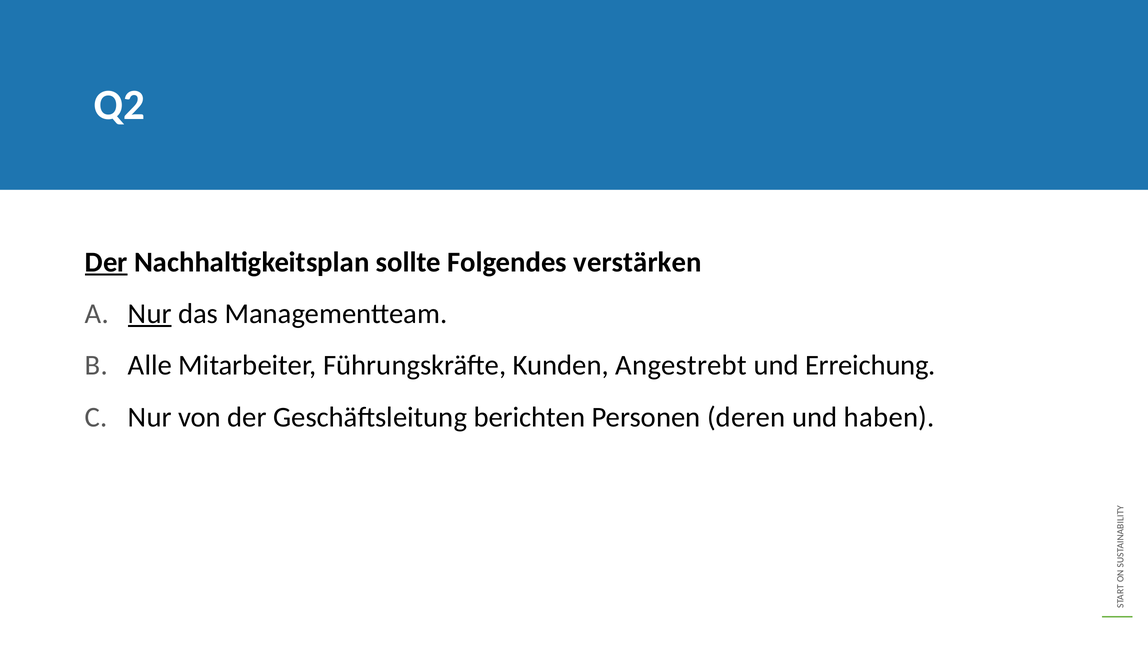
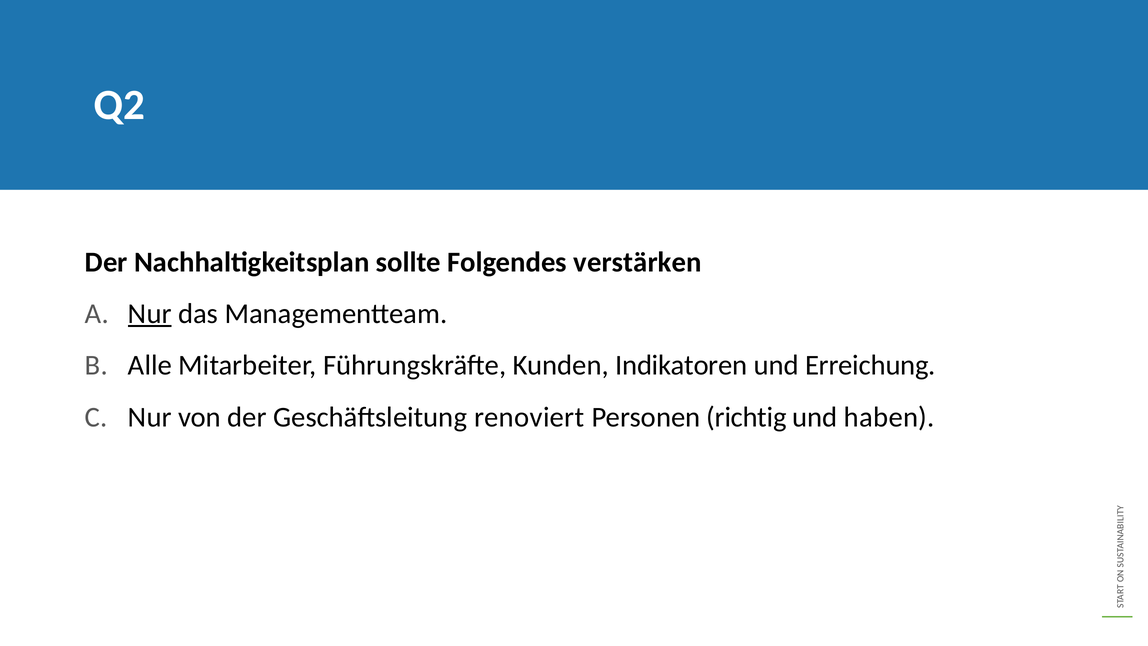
Der underline: present -> none (106, 262)
Angestrebt: Angestrebt -> Indikatoren (681, 365)
berichten: berichten -> renoviert (529, 417)
deren: deren -> richtig (747, 417)
